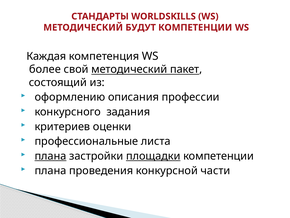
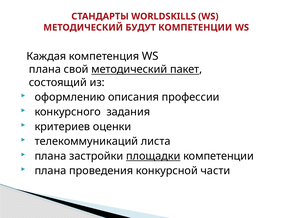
более: более -> плана (45, 69)
профессиональные: профессиональные -> телекоммуникаций (86, 141)
плана underline: present -> none (50, 156)
